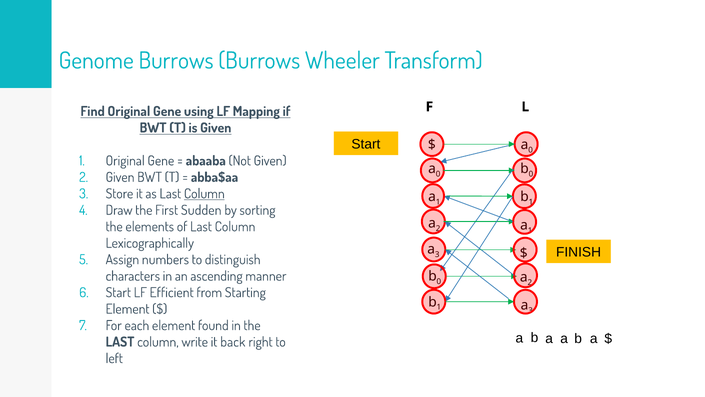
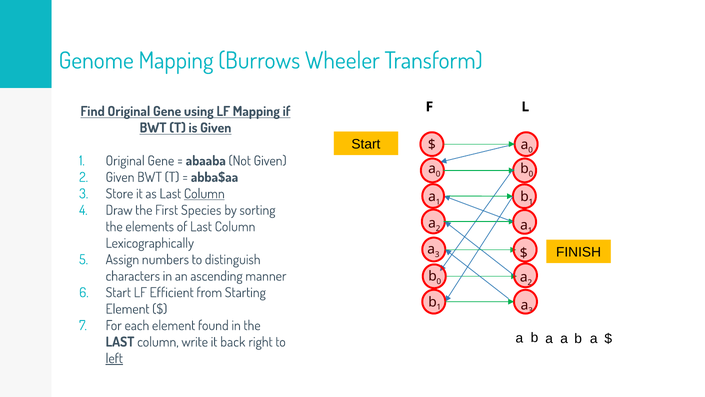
Genome Burrows: Burrows -> Mapping (176, 61)
Sudden: Sudden -> Species (201, 210)
left underline: none -> present (114, 358)
